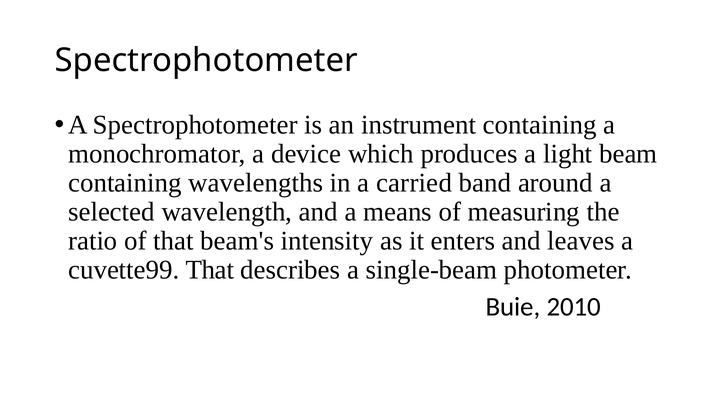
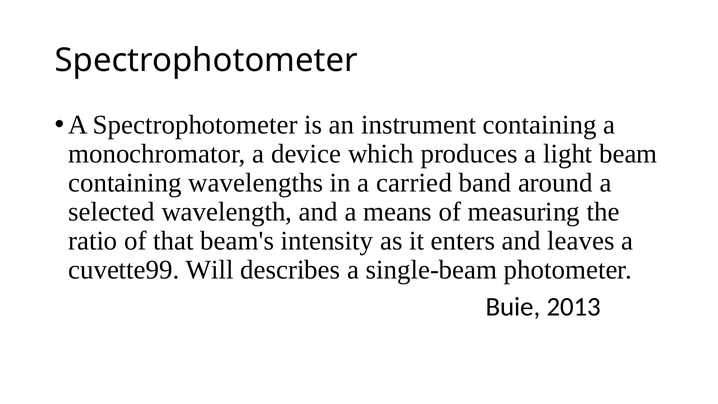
cuvette99 That: That -> Will (210, 270)
2010: 2010 -> 2013 (574, 307)
